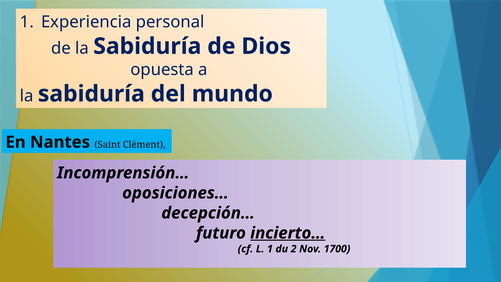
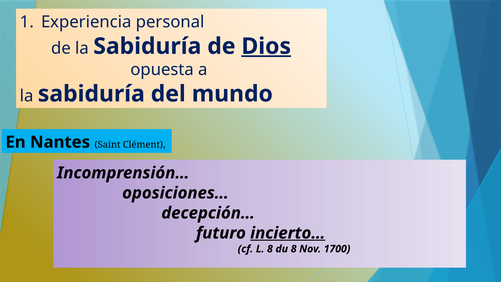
Dios underline: none -> present (266, 46)
L 1: 1 -> 8 (270, 249)
du 2: 2 -> 8 (294, 249)
